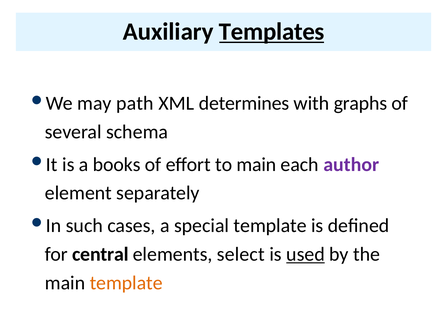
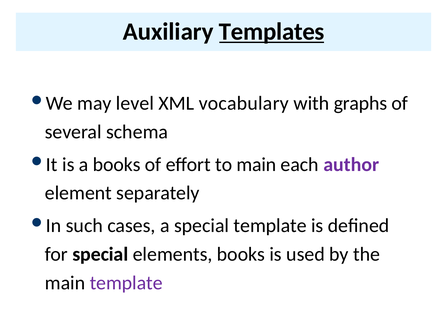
path: path -> level (135, 103)
determines: determines -> vocabulary (244, 103)
for central: central -> special (100, 254)
elements select: select -> books (241, 254)
used underline: present -> none (306, 254)
template colour: orange -> purple (126, 283)
